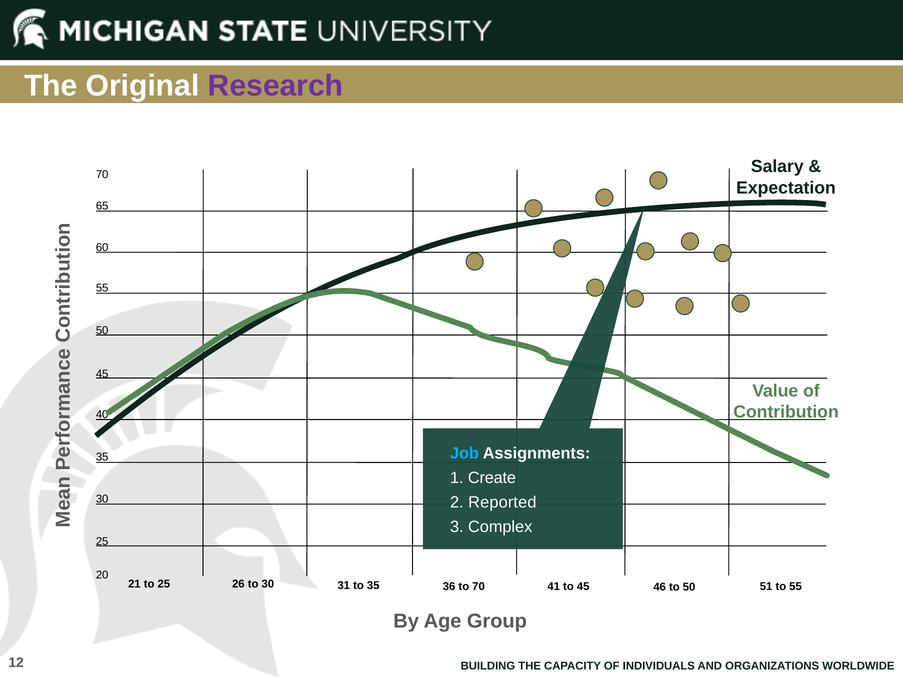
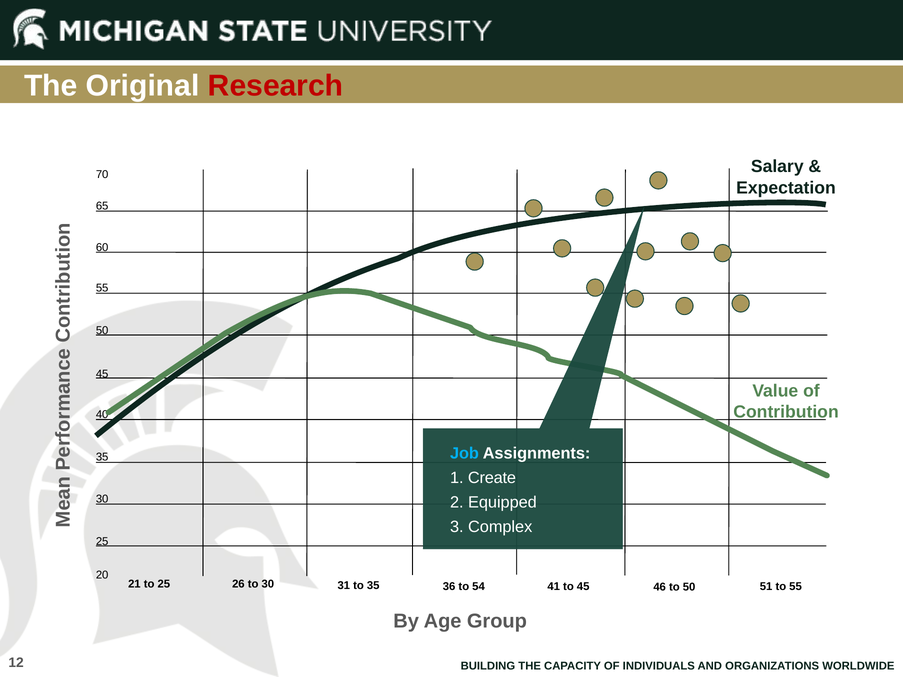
Research colour: purple -> red (276, 86)
Reported: Reported -> Equipped (502, 502)
to 70: 70 -> 54 (479, 587)
